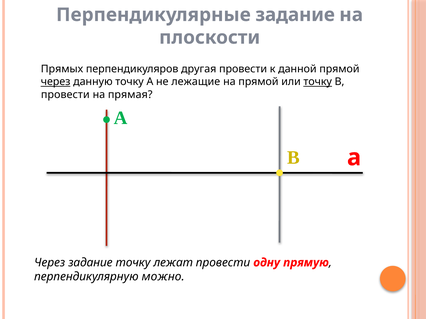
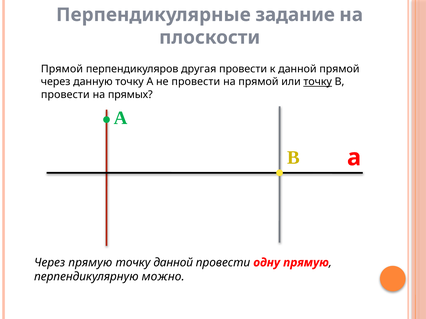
Прямых: Прямых -> Прямой (62, 69)
через underline: present -> none (56, 82)
не лежащие: лежащие -> провести (196, 82)
прямая: прямая -> прямых (130, 95)
Через задание: задание -> прямую (90, 263)
точку лежат: лежат -> данной (173, 263)
